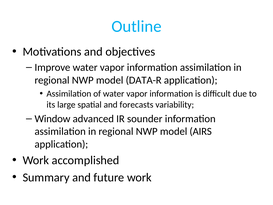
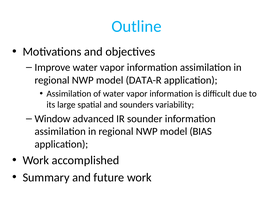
forecasts: forecasts -> sounders (137, 105)
AIRS: AIRS -> BIAS (201, 131)
